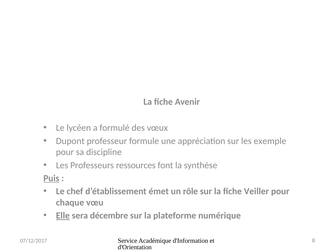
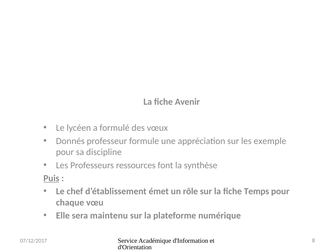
Dupont: Dupont -> Donnés (70, 141)
Veiller: Veiller -> Temps (256, 191)
Elle underline: present -> none (63, 215)
décembre: décembre -> maintenu (109, 215)
